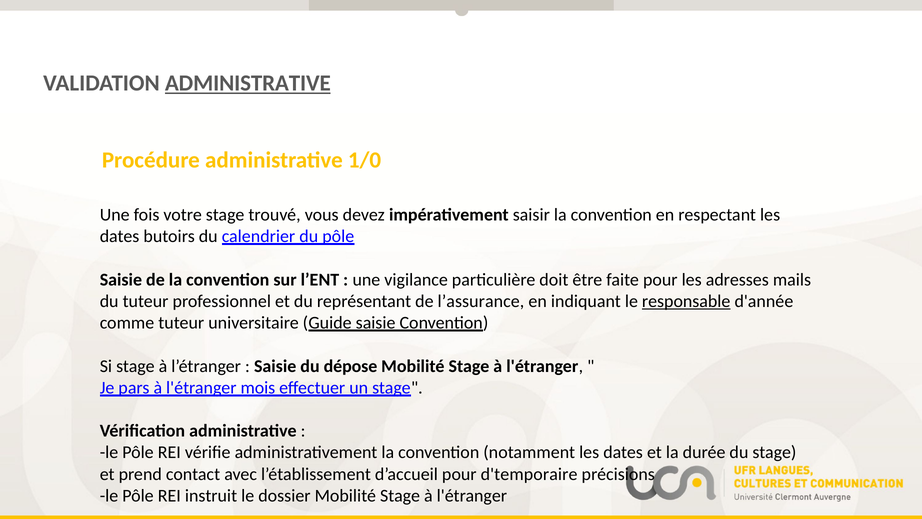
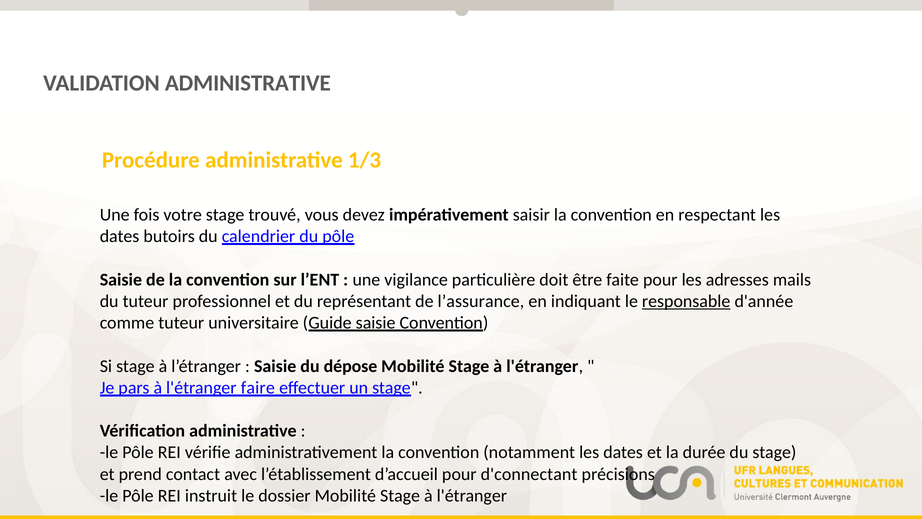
ADMINISTRATIVE underline: present -> none (248, 83)
1/0: 1/0 -> 1/3 (365, 160)
mois: mois -> faire (258, 387)
d'temporaire: d'temporaire -> d'connectant (529, 474)
